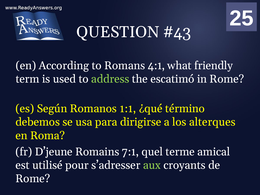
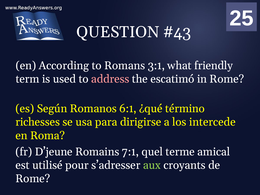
4:1: 4:1 -> 3:1 (156, 66)
address colour: light green -> pink (110, 79)
1:1: 1:1 -> 6:1 (128, 109)
debemos: debemos -> richesses (38, 122)
alterques: alterques -> intercede (212, 122)
